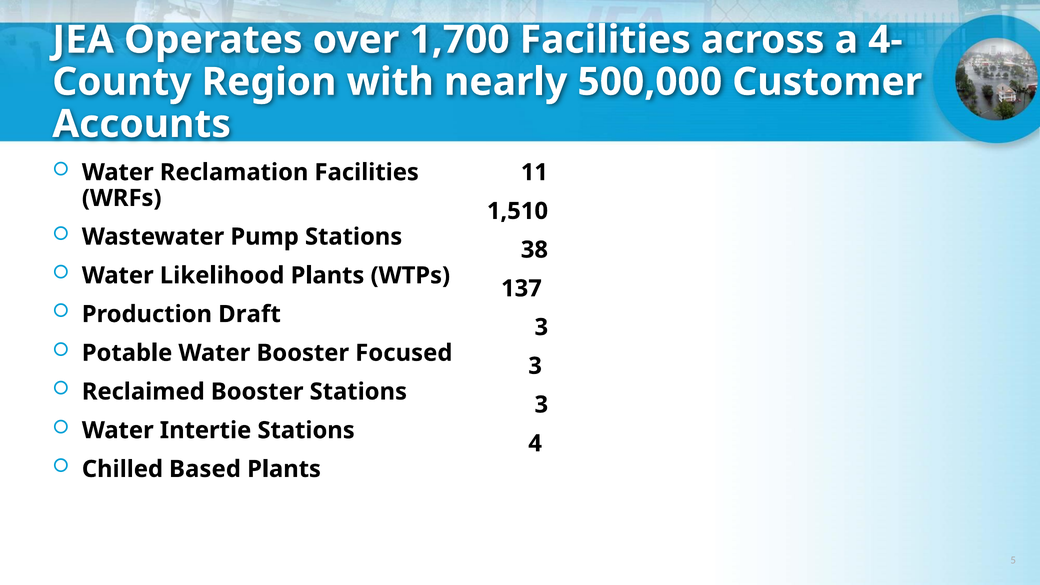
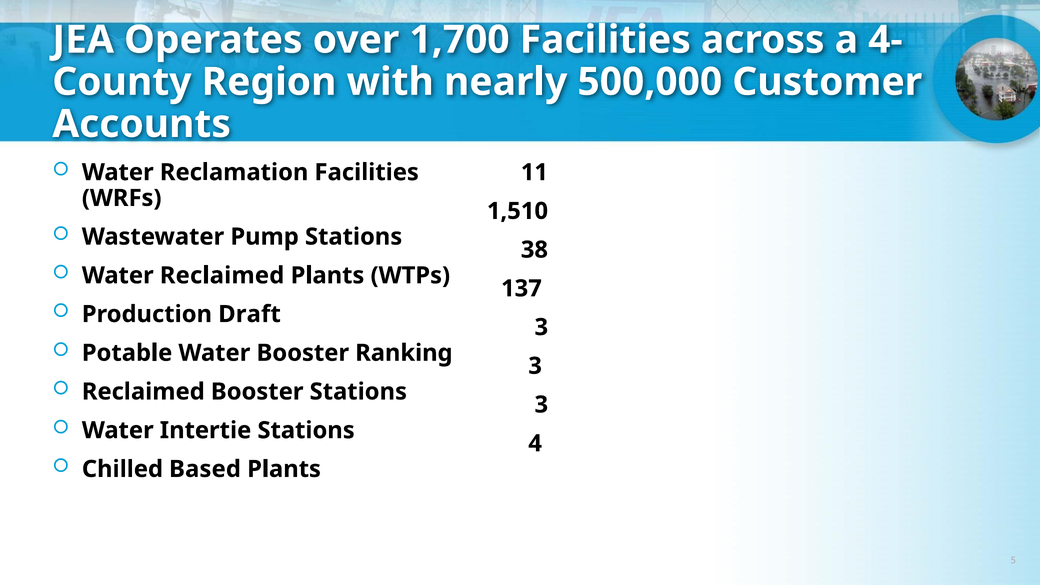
Water Likelihood: Likelihood -> Reclaimed (222, 275)
Focused: Focused -> Ranking (404, 353)
